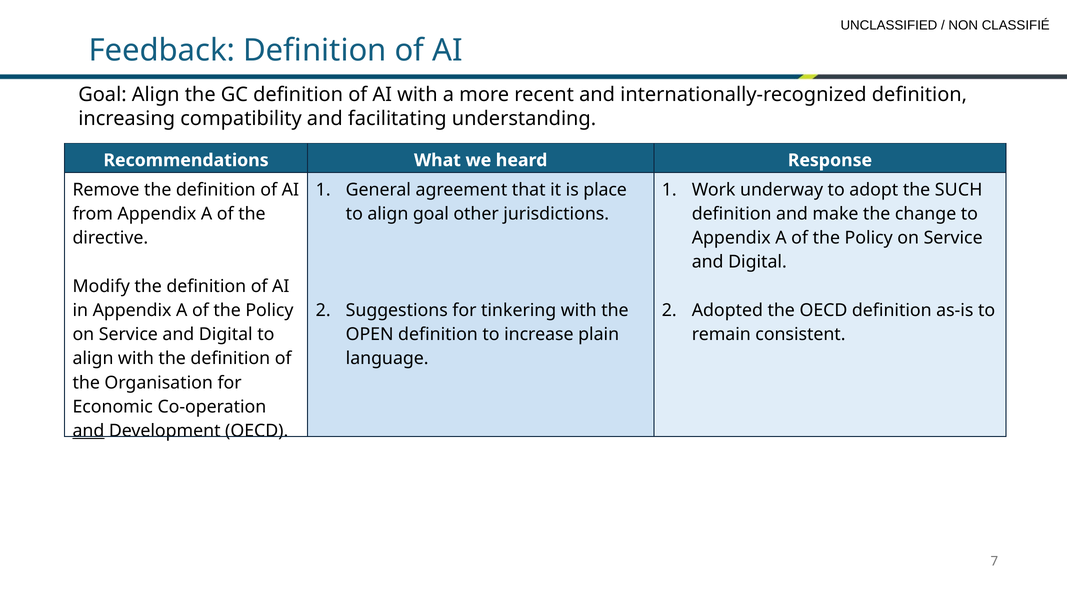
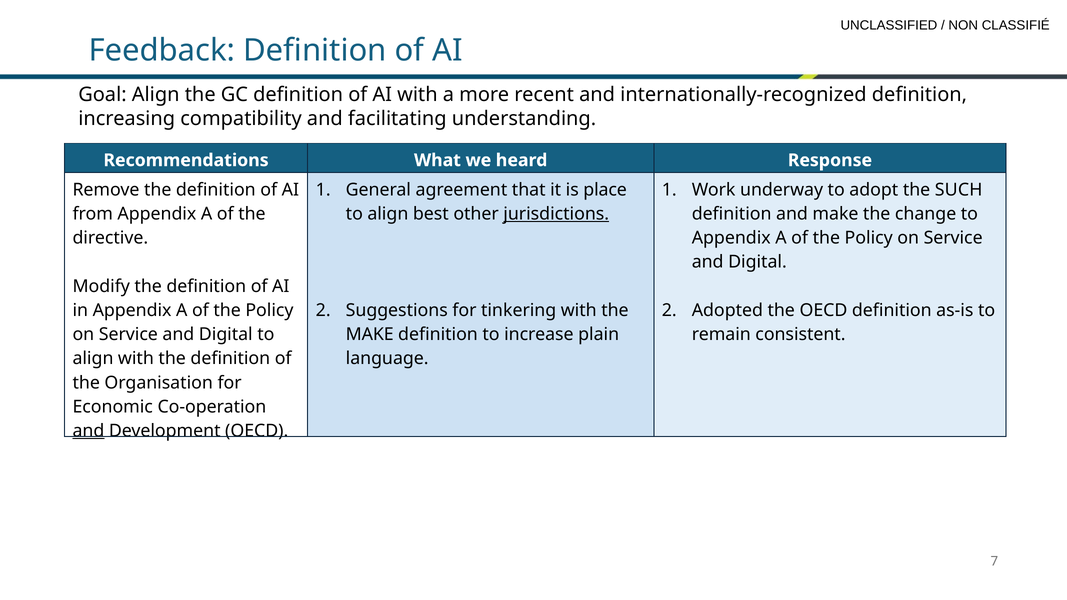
align goal: goal -> best (431, 214)
jurisdictions underline: none -> present (556, 214)
OPEN: OPEN -> MAKE (370, 335)
